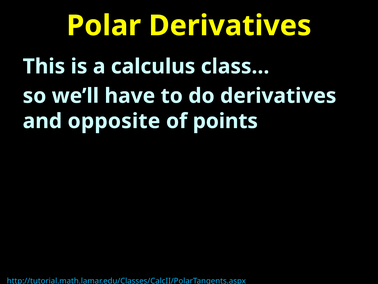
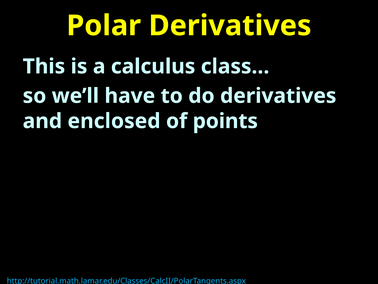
opposite: opposite -> enclosed (114, 121)
